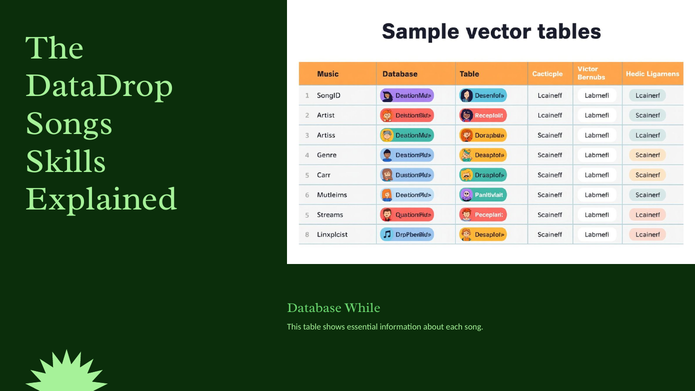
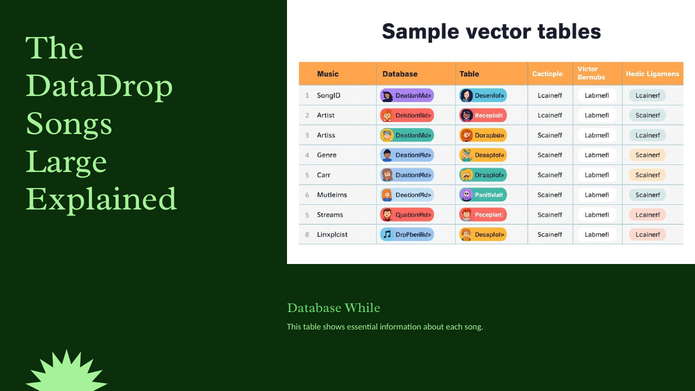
Skills: Skills -> Large (66, 161)
